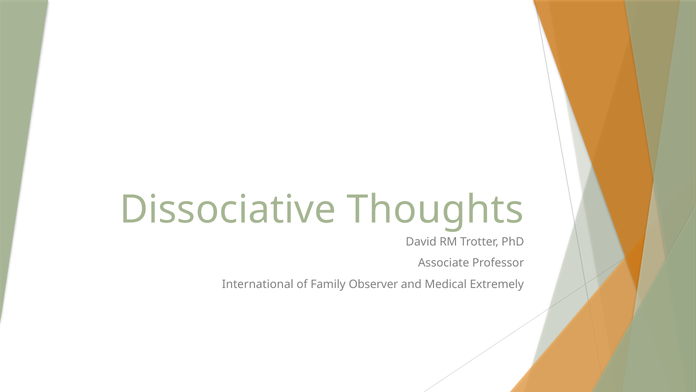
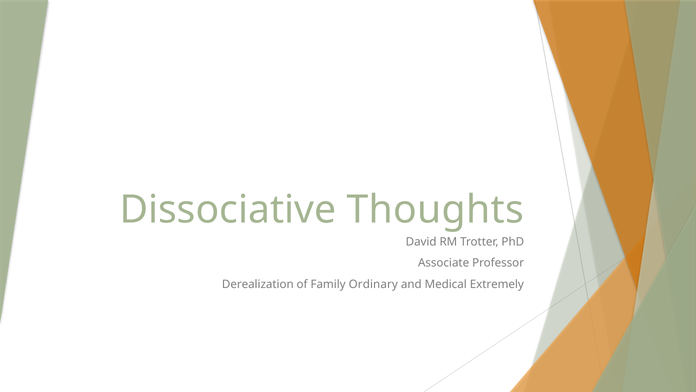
International: International -> Derealization (258, 284)
Observer: Observer -> Ordinary (373, 284)
